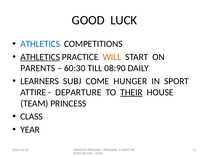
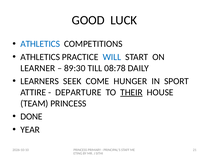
ATHLETICS underline: present -> none (40, 57)
WILL colour: orange -> blue (112, 57)
PARENTS: PARENTS -> LEARNER (38, 68)
60:30: 60:30 -> 89:30 (75, 68)
08:90: 08:90 -> 08:78 (115, 68)
SUBJ: SUBJ -> SEEK (72, 81)
CLASS: CLASS -> DONE (31, 116)
